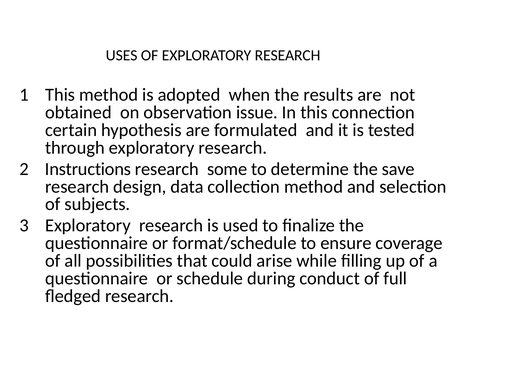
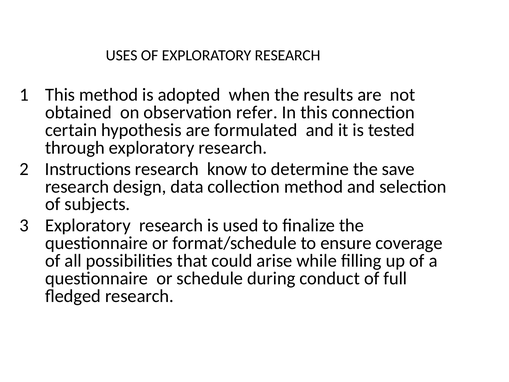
issue: issue -> refer (257, 112)
some: some -> know (227, 169)
